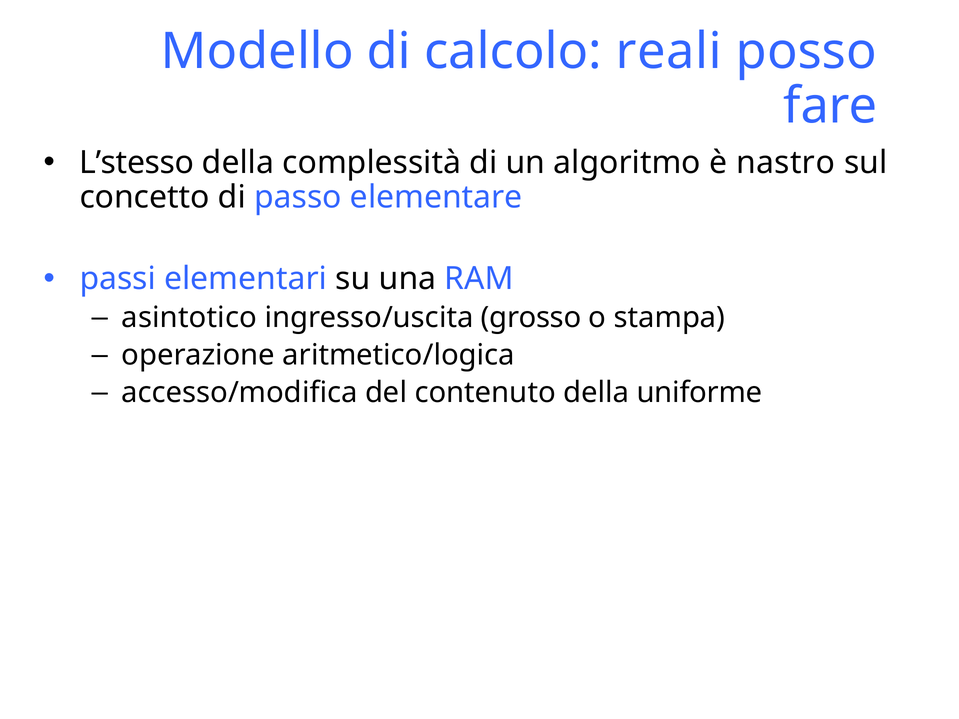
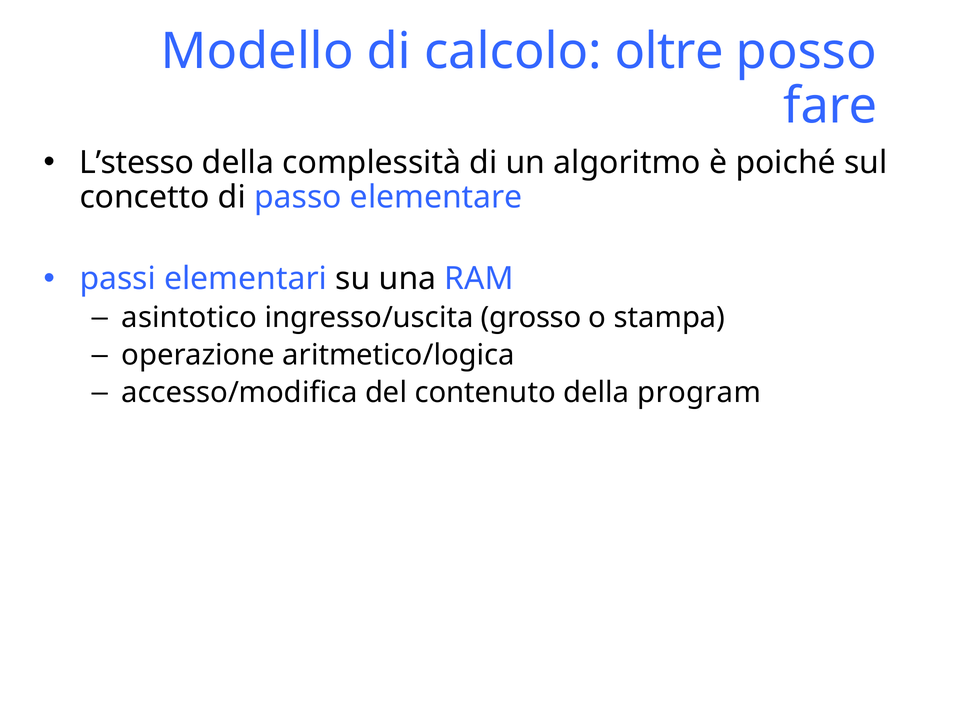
reali: reali -> oltre (669, 51)
nastro: nastro -> poiché (786, 163)
uniforme: uniforme -> program (699, 393)
